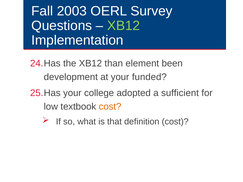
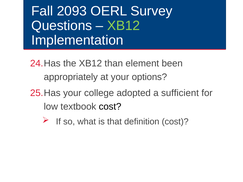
2003: 2003 -> 2093 (72, 11)
development: development -> appropriately (71, 77)
funded: funded -> options (149, 77)
cost colour: orange -> black (110, 107)
